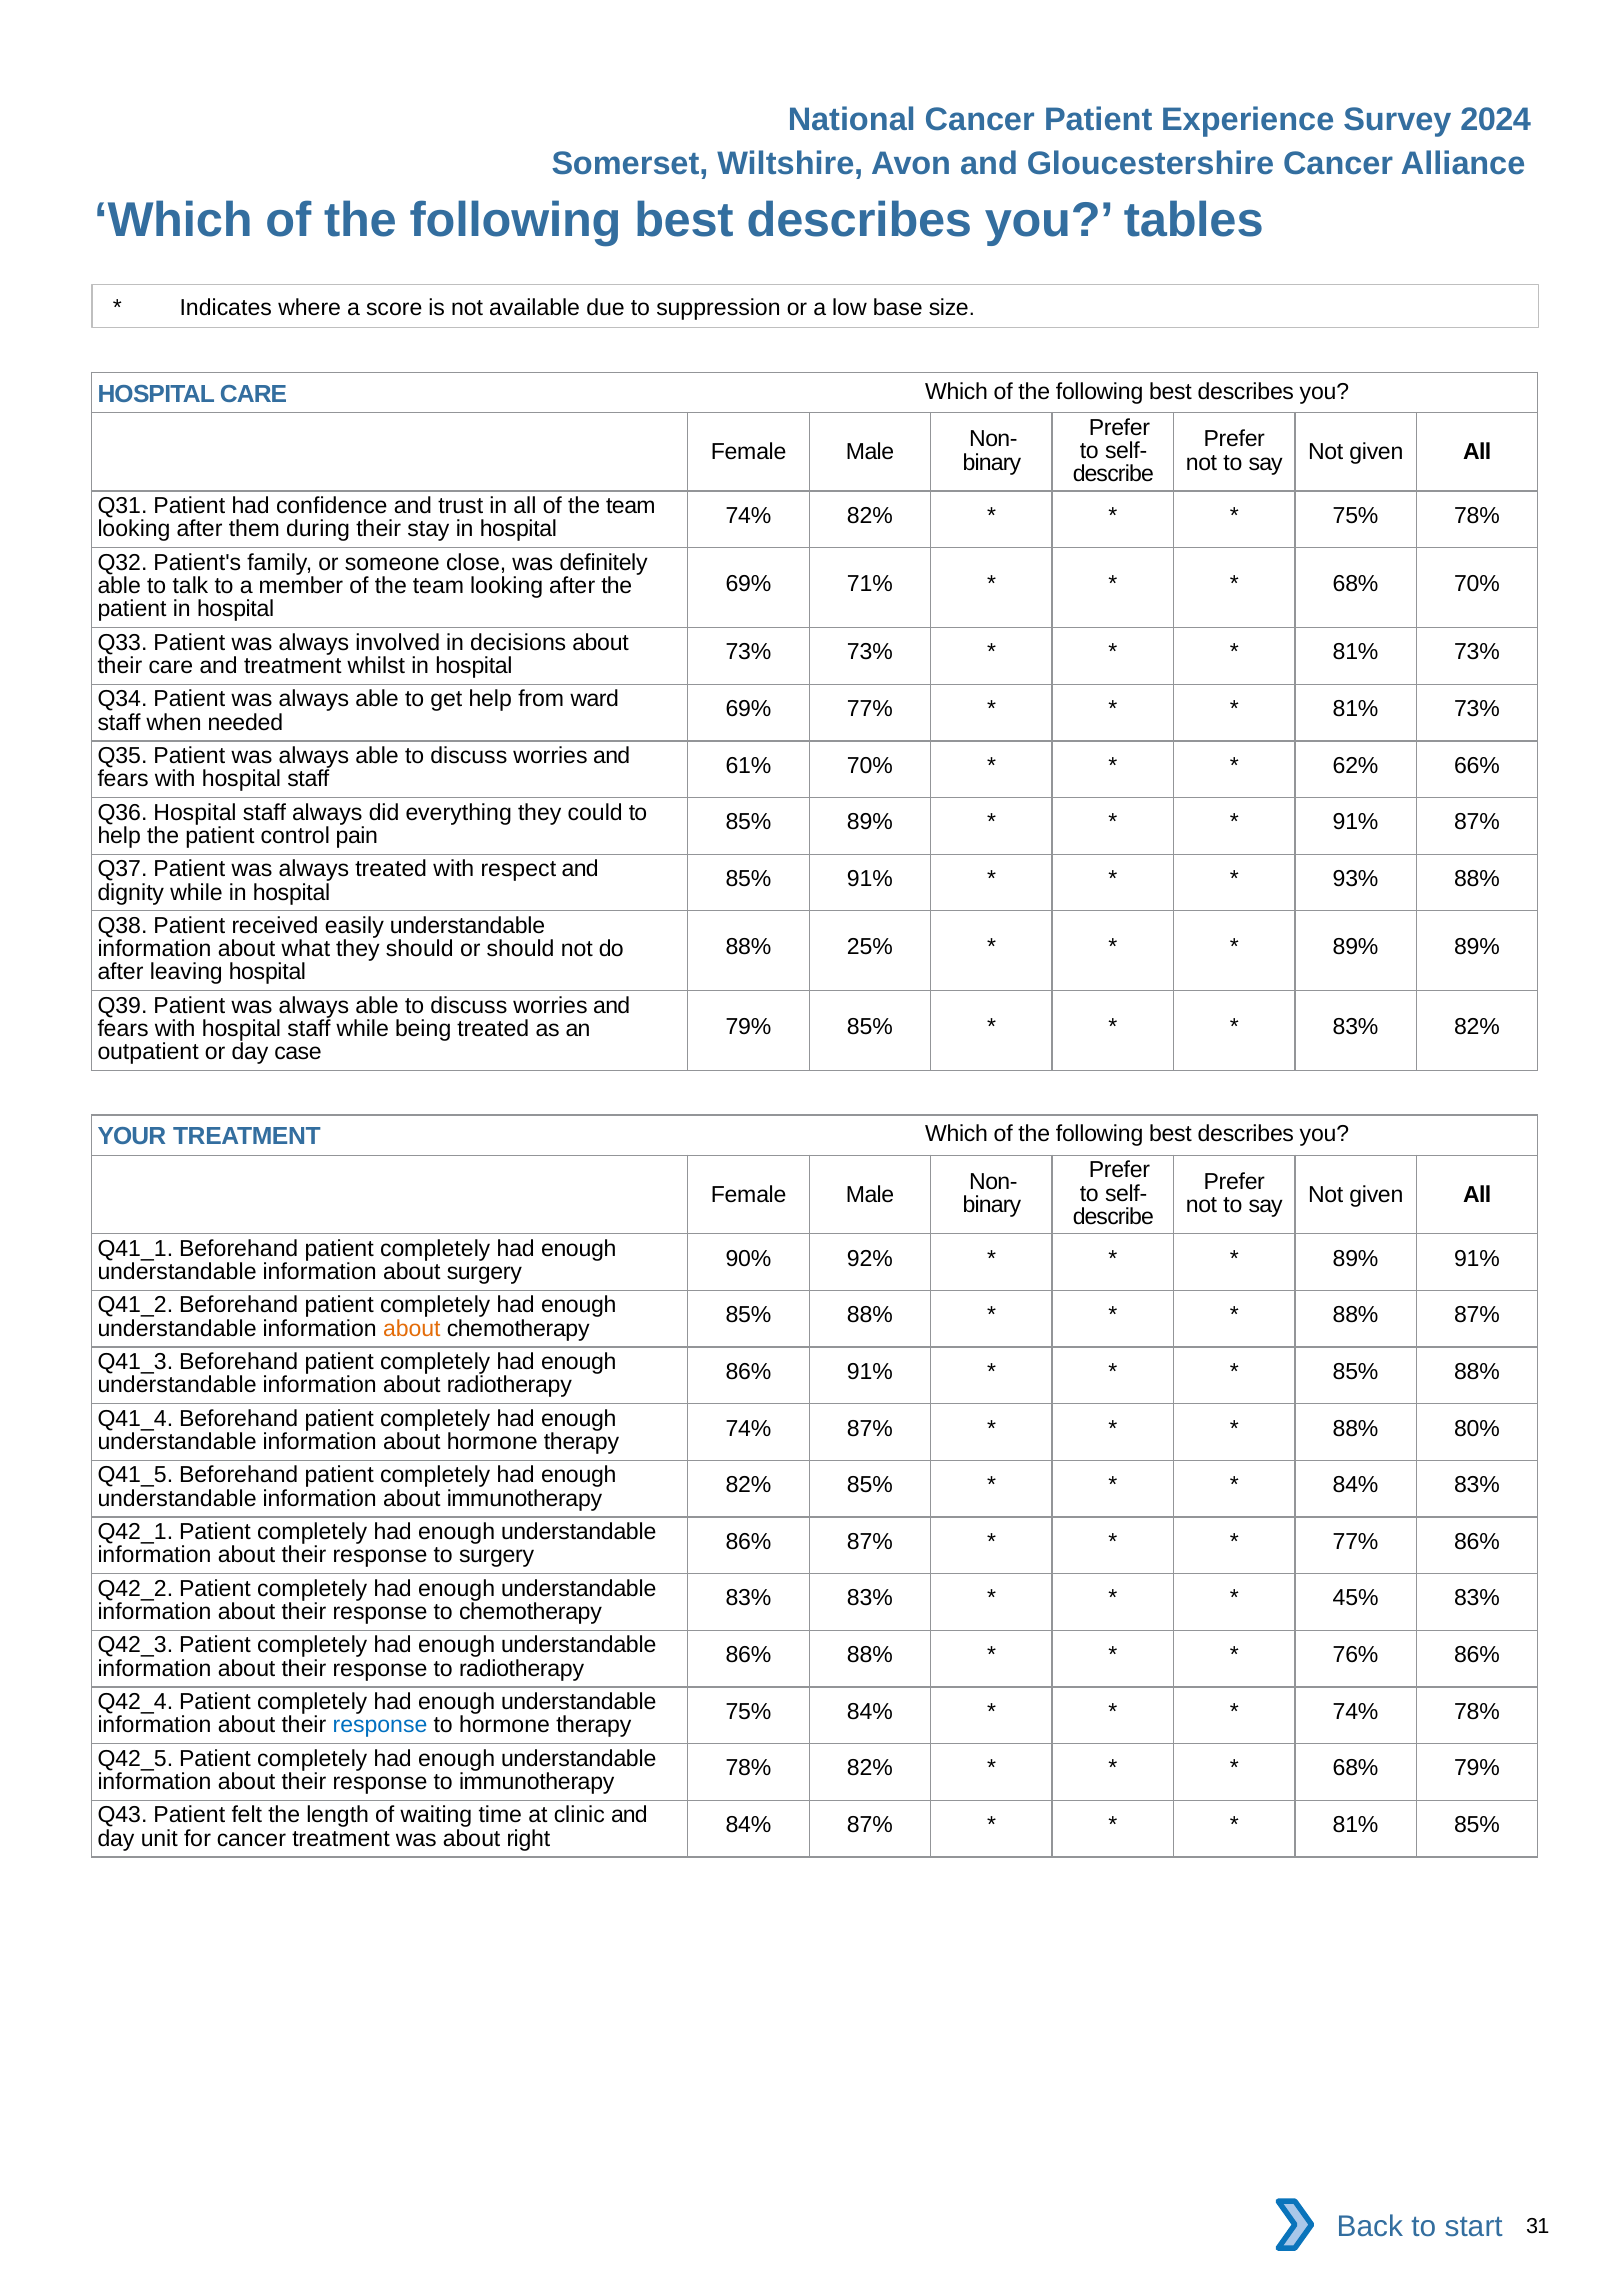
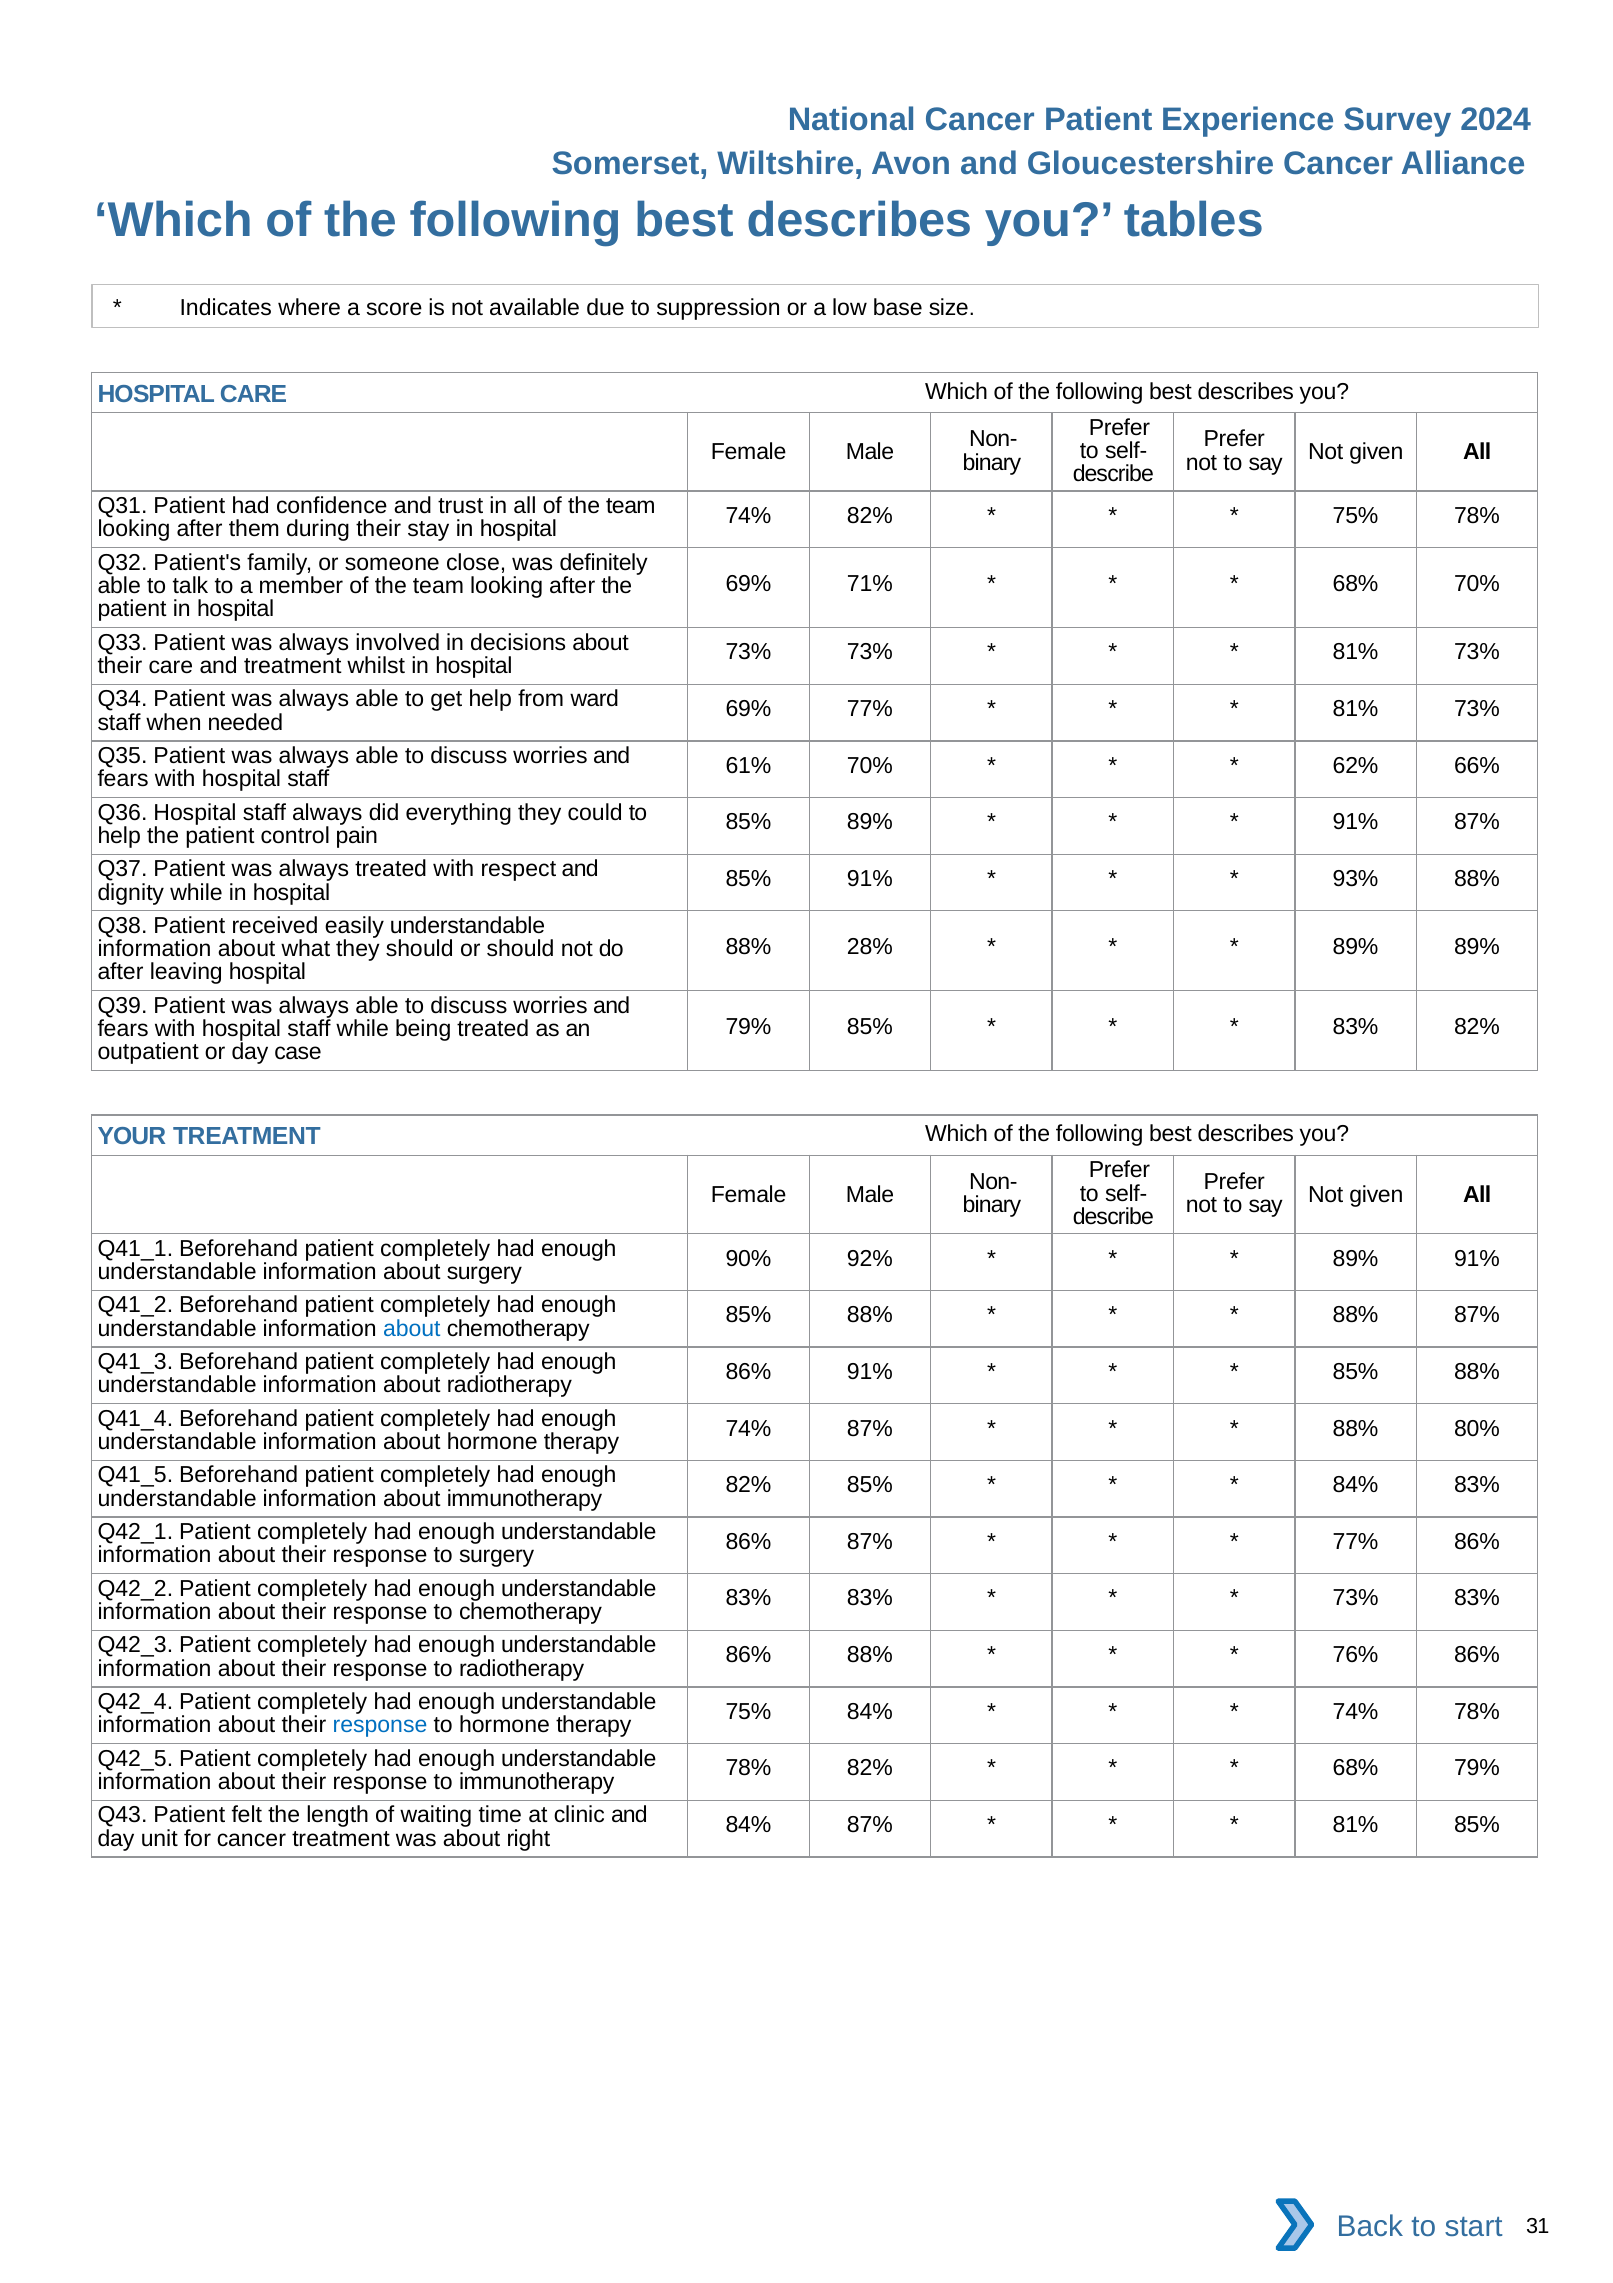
25%: 25% -> 28% (870, 947)
about colour: orange -> blue (412, 1328)
45%: 45% -> 73% (1356, 1598)
